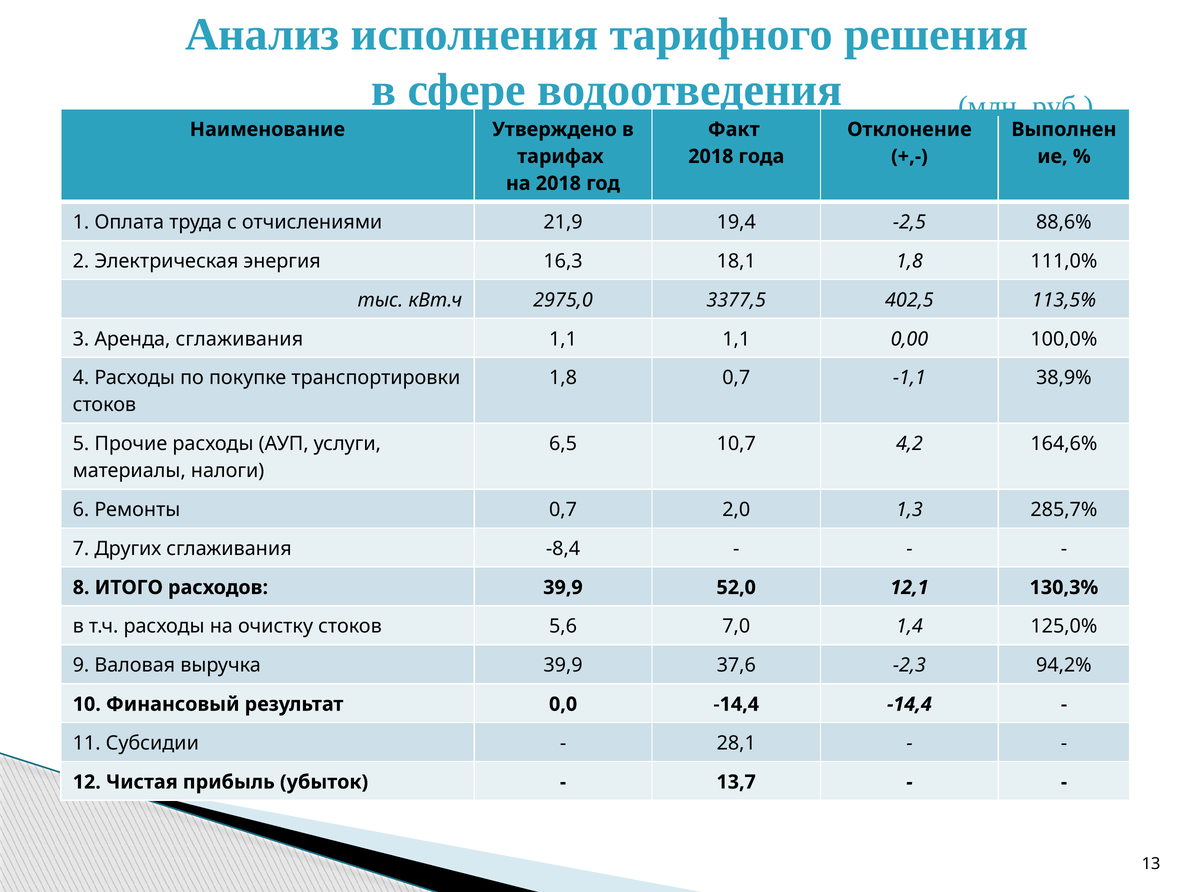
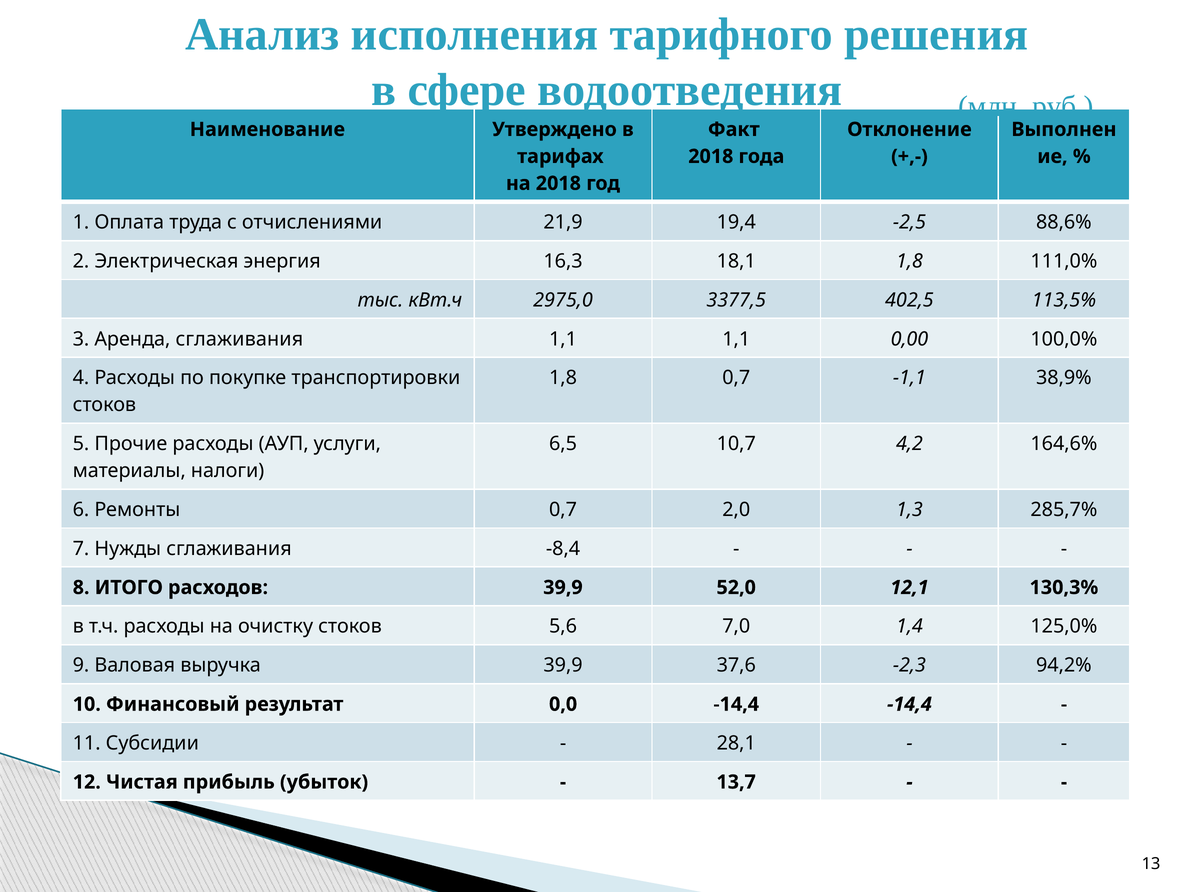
Других: Других -> Нужды (128, 548)
